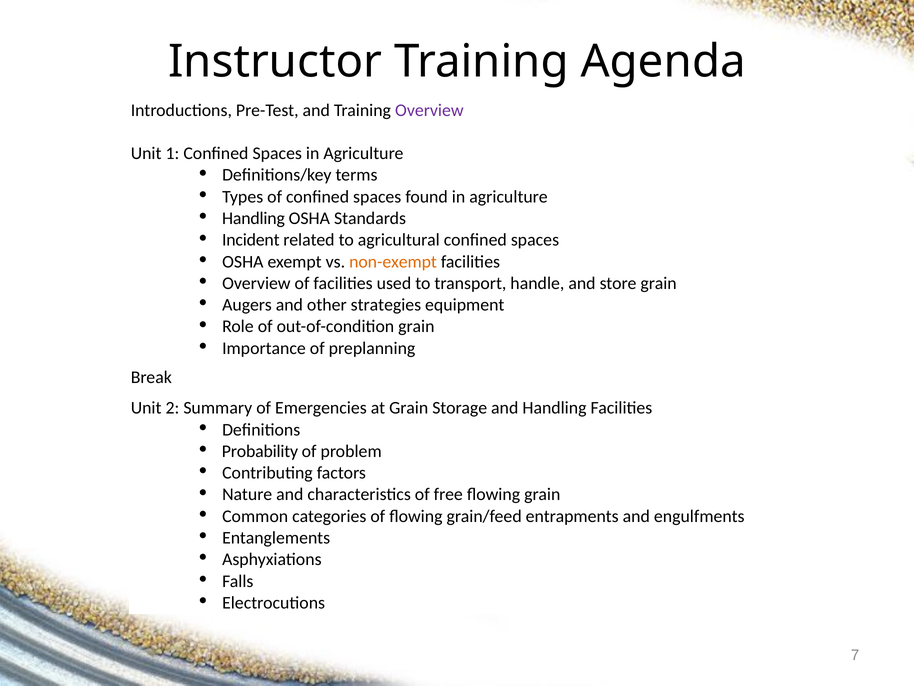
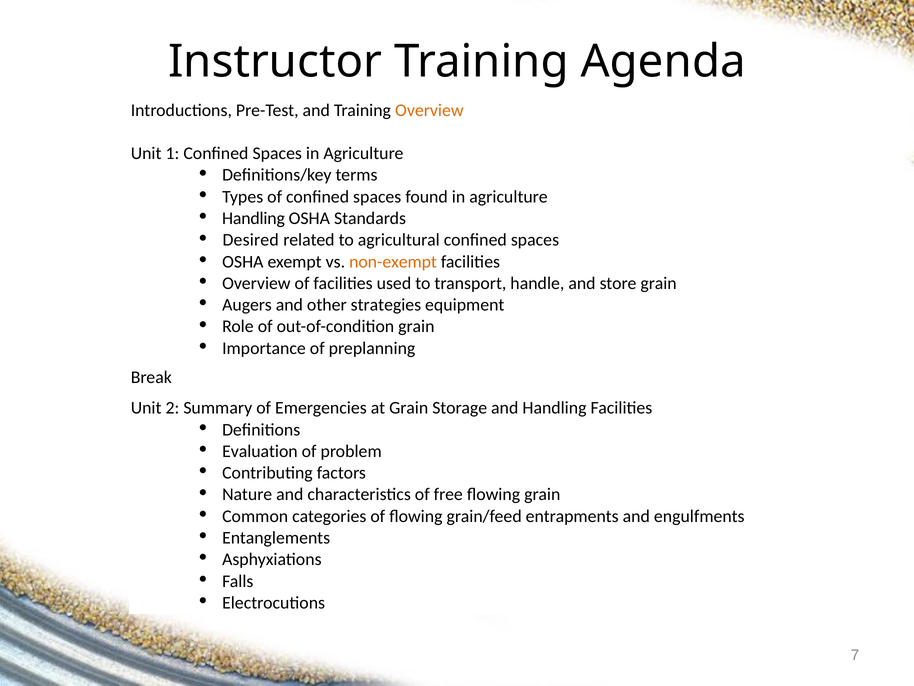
Overview colour: purple -> orange (429, 110)
Incident: Incident -> Desired (251, 240)
Probability: Probability -> Evaluation (260, 451)
